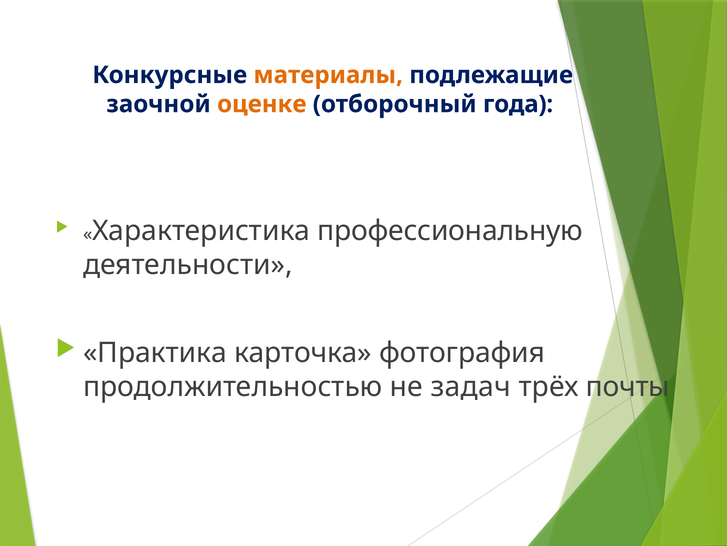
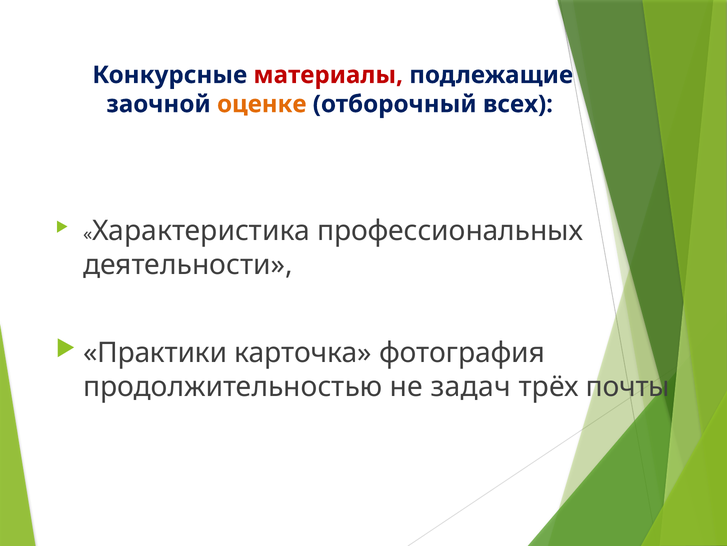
материалы colour: orange -> red (328, 75)
года: года -> всех (518, 104)
профессиональную: профессиональную -> профессиональных (450, 231)
Практика: Практика -> Практики (155, 352)
